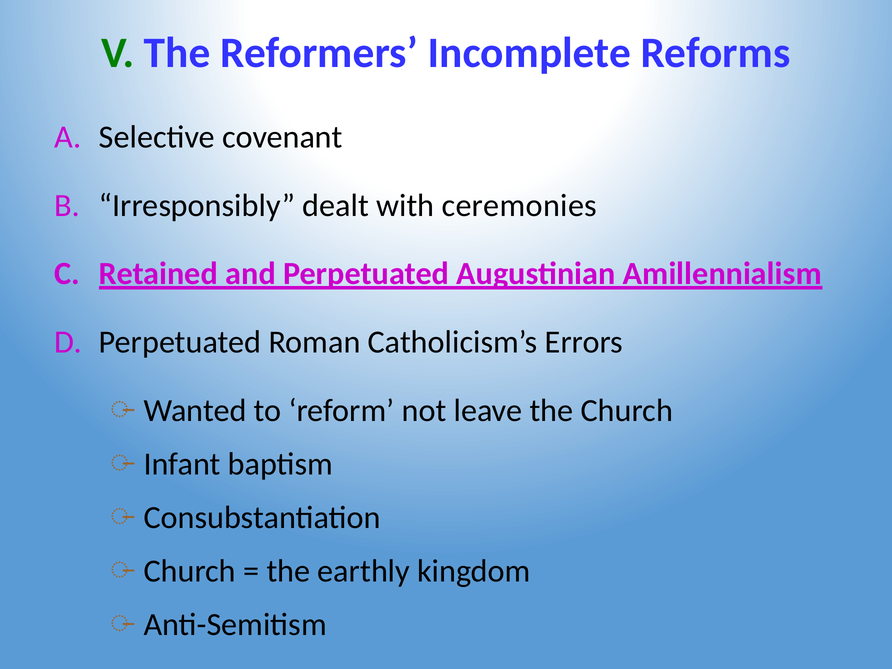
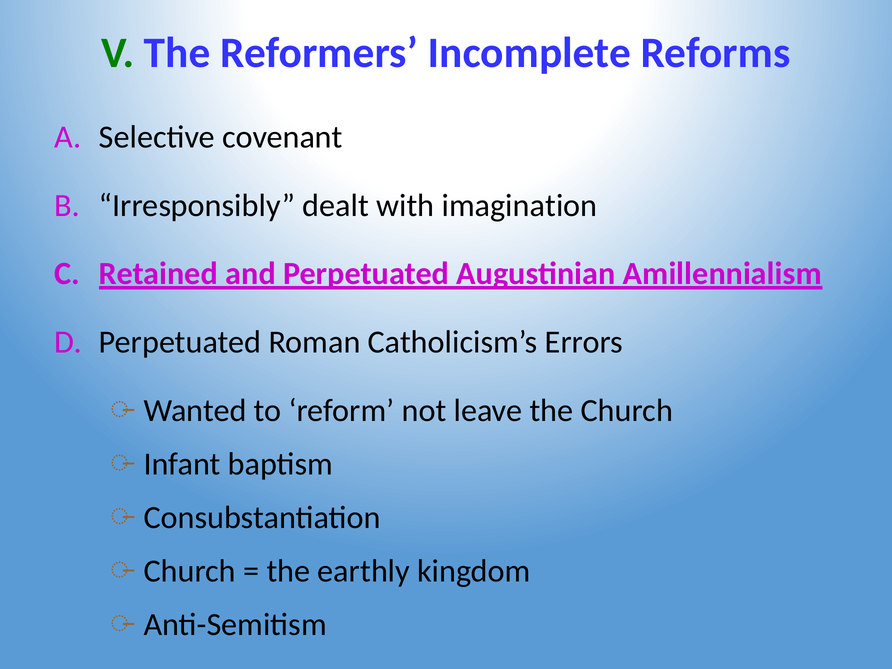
ceremonies: ceremonies -> imagination (519, 205)
